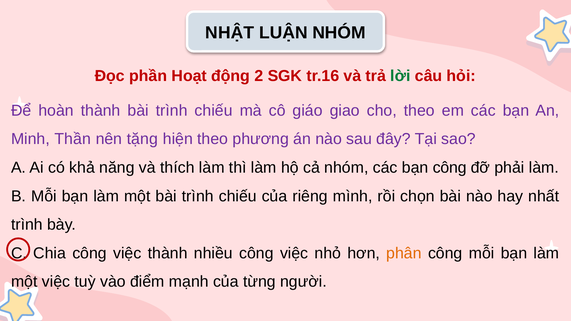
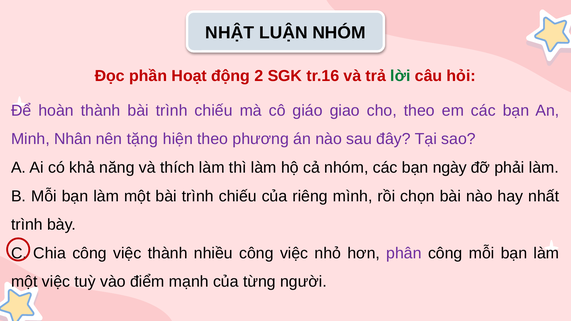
Thần: Thần -> Nhân (73, 139)
bạn công: công -> ngày (450, 168)
phân colour: orange -> purple (404, 253)
